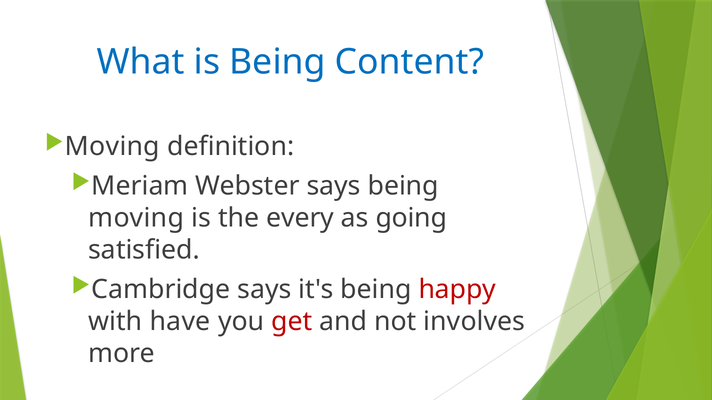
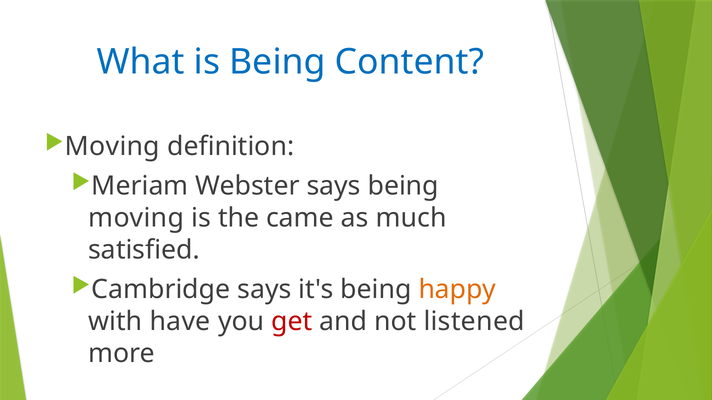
every: every -> came (300, 218)
going: going -> much (411, 218)
happy colour: red -> orange (457, 290)
involves: involves -> listened (474, 322)
